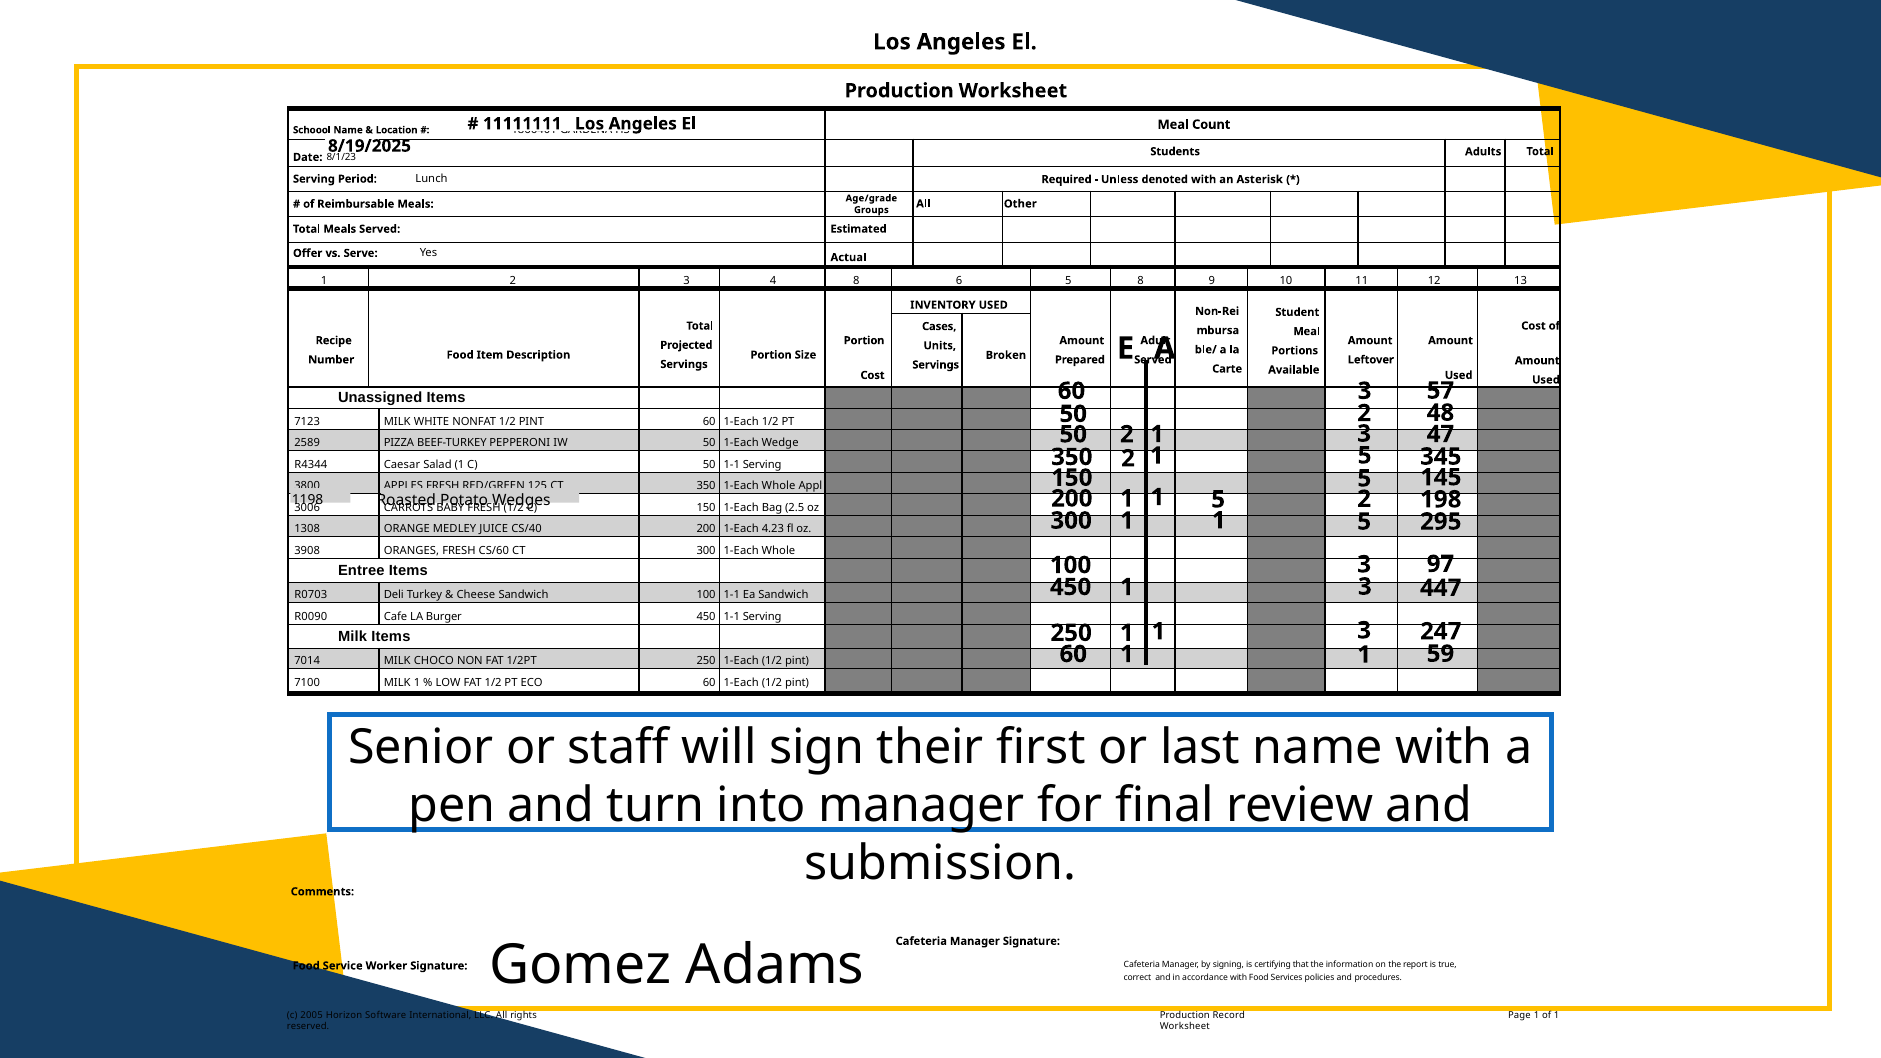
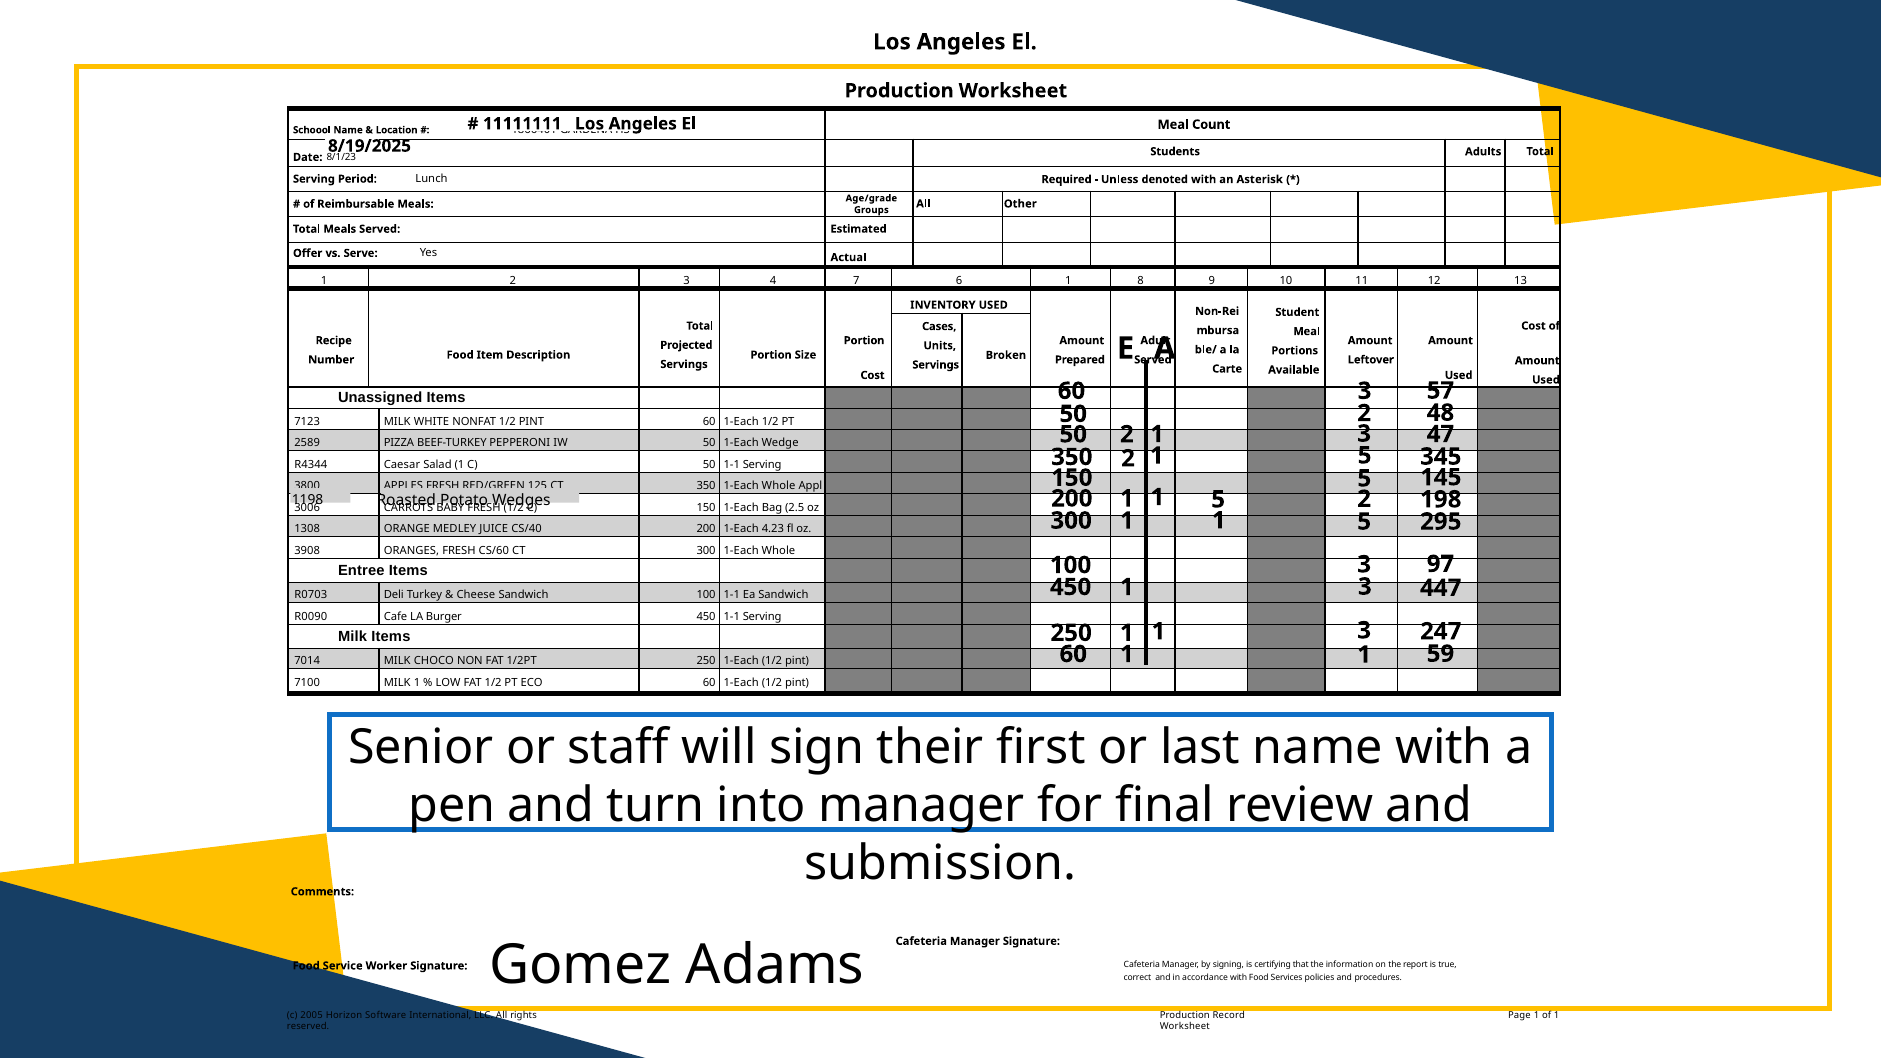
4 8: 8 -> 7 (856, 280)
6 5: 5 -> 1 (1068, 280)
